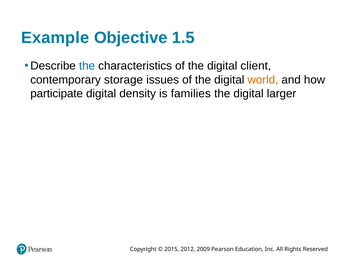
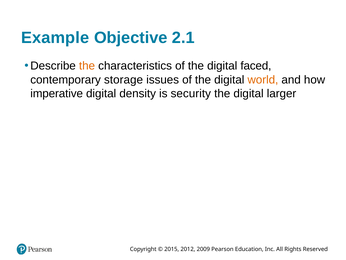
1.5: 1.5 -> 2.1 (183, 38)
the colour: blue -> orange (87, 66)
client: client -> faced (256, 66)
participate: participate -> imperative (57, 93)
families: families -> security (191, 93)
